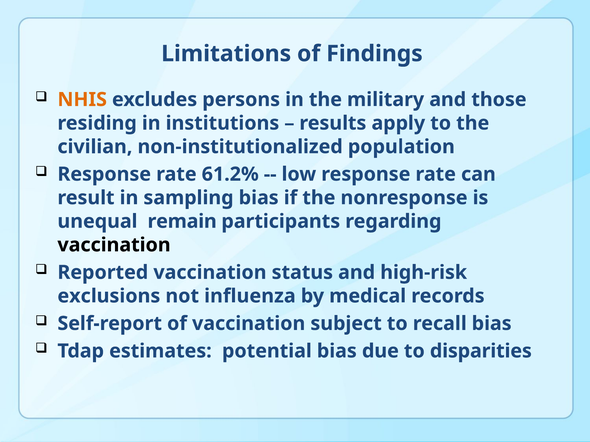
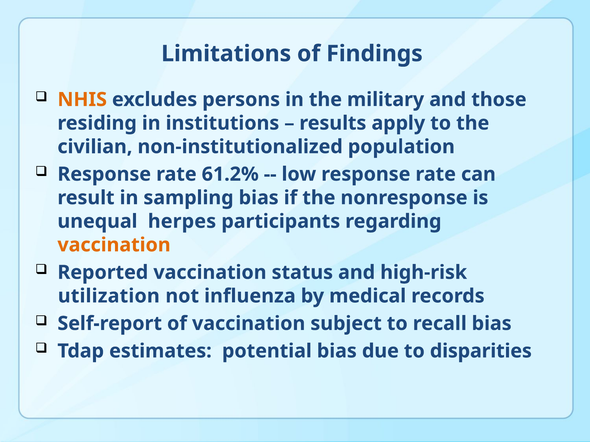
remain: remain -> herpes (182, 222)
vaccination colour: black -> orange (114, 245)
exclusions: exclusions -> utilization (109, 296)
